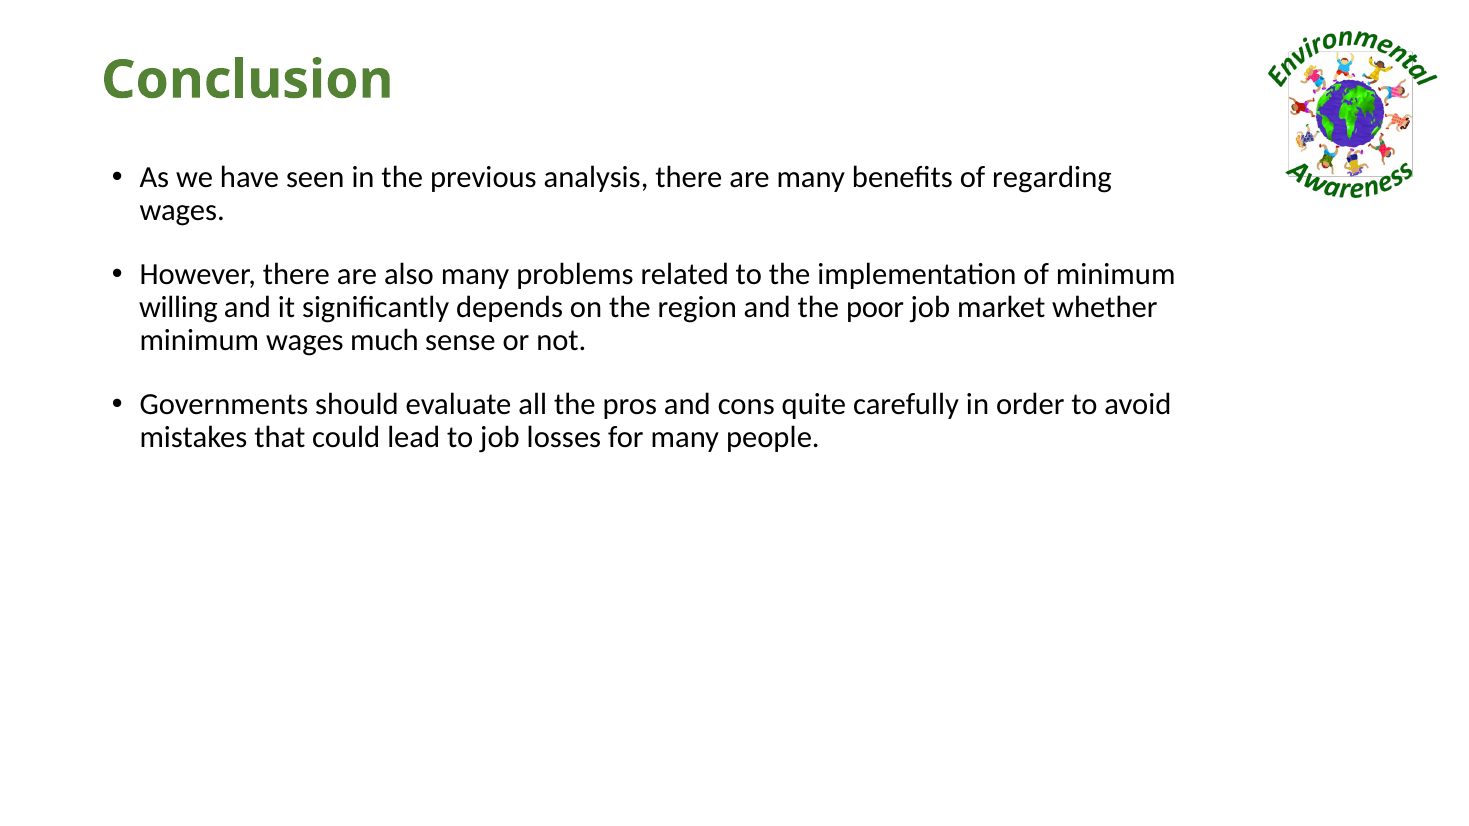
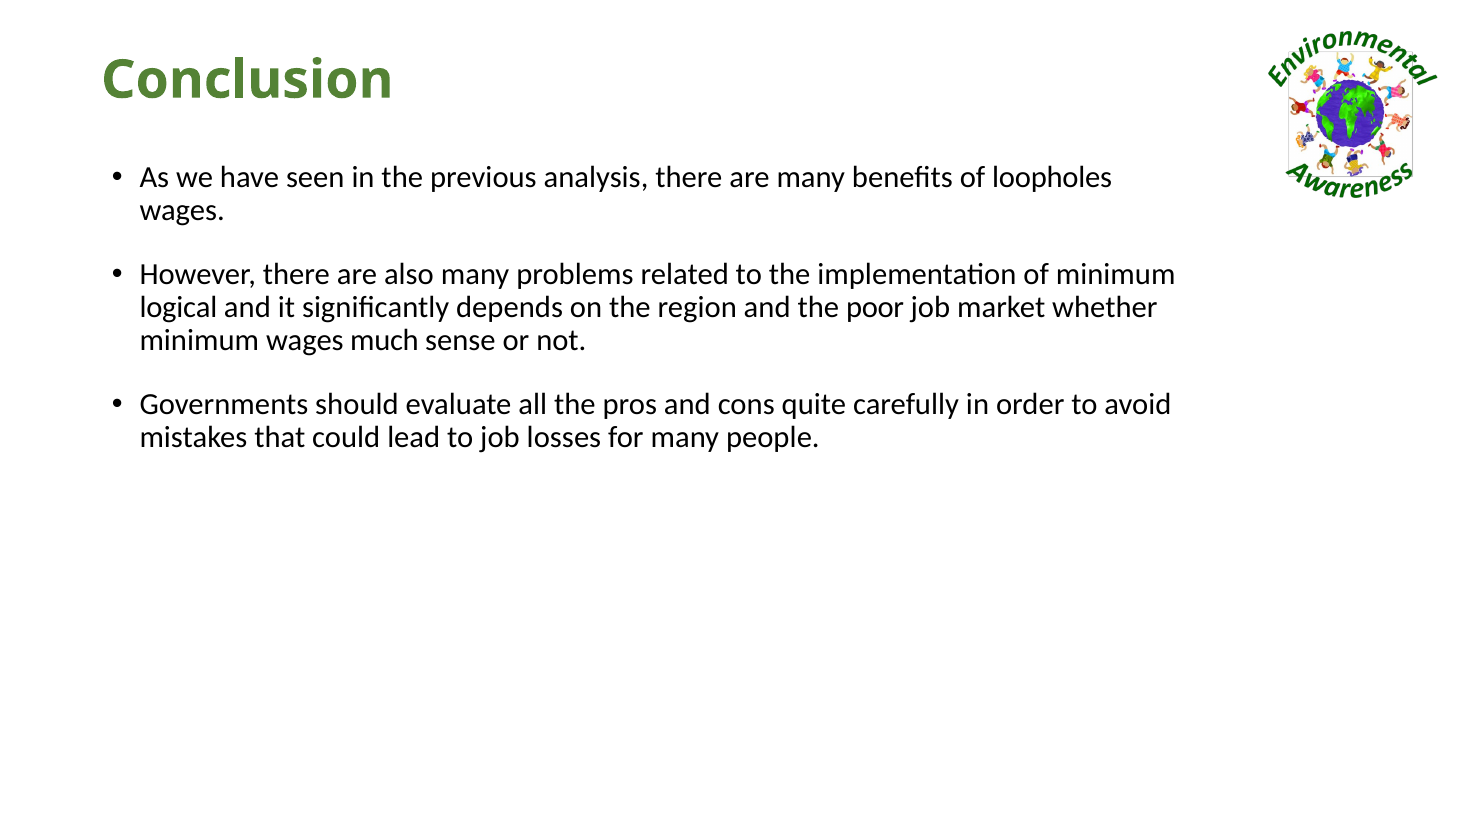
regarding: regarding -> loopholes (1052, 178)
willing: willing -> logical (178, 308)
